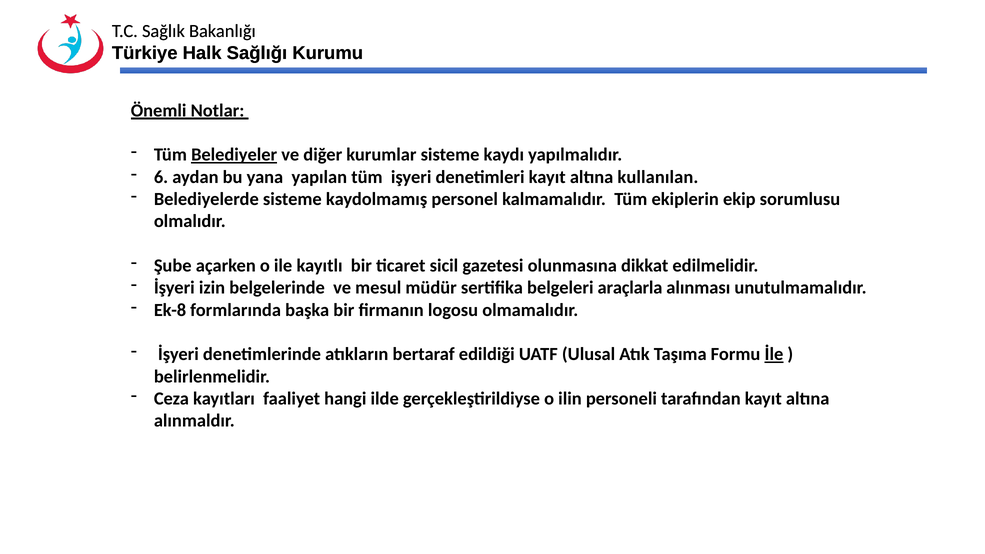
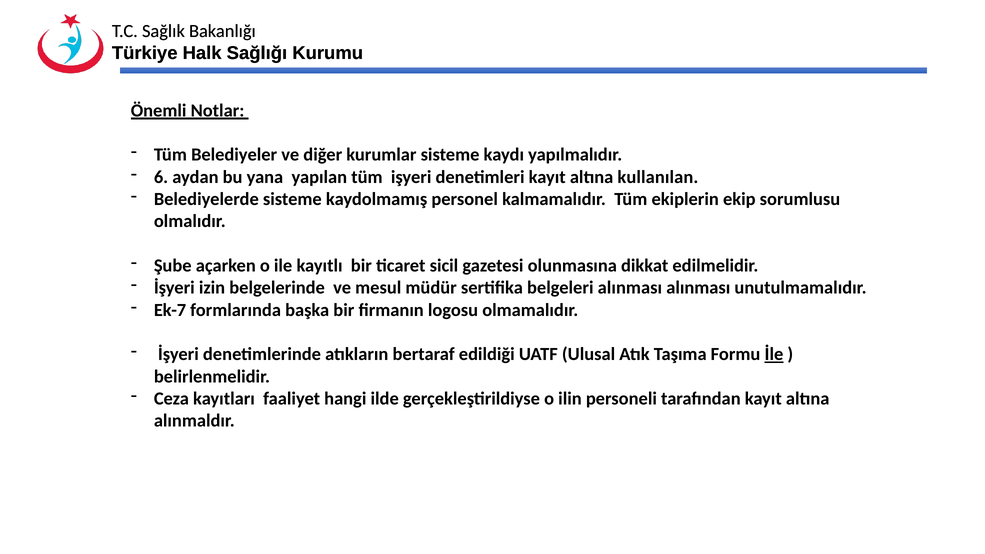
Belediyeler underline: present -> none (234, 155)
belgeleri araçlarla: araçlarla -> alınması (630, 288)
Ek-8: Ek-8 -> Ek-7 (170, 310)
